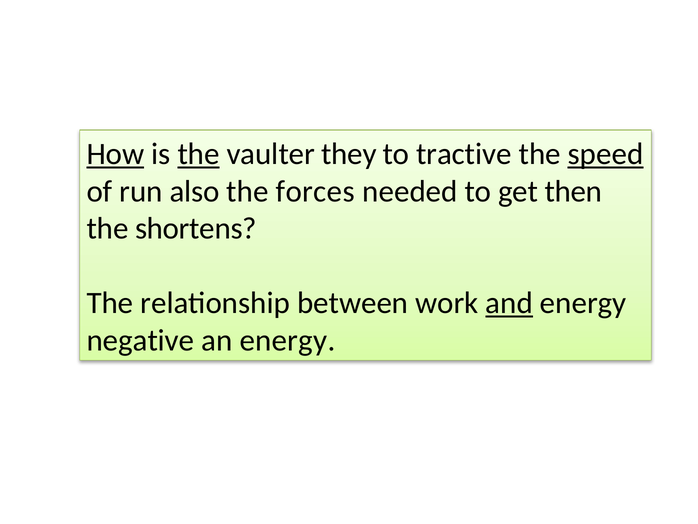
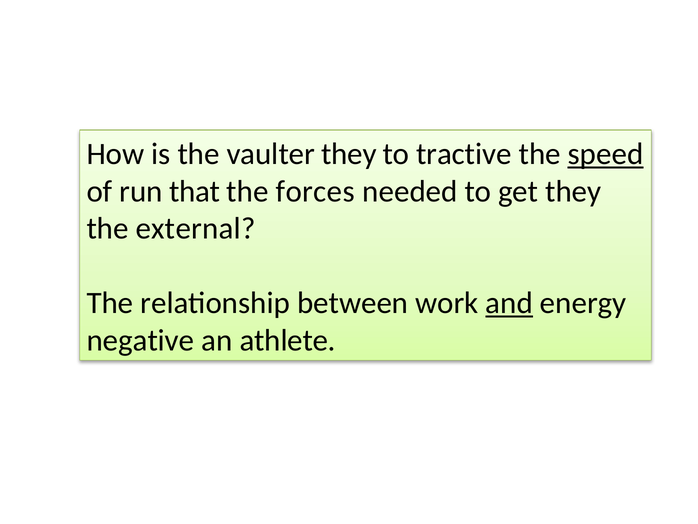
How underline: present -> none (115, 154)
the underline: present -> none (199, 154)
also: also -> that (195, 191)
get then: then -> they (573, 191)
shortens: shortens -> external (196, 228)
an energy: energy -> athlete (288, 340)
